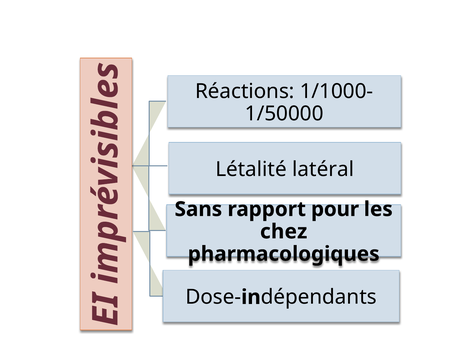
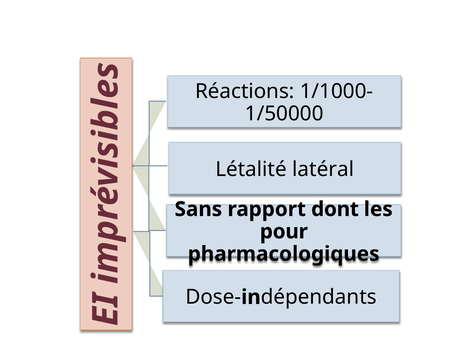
pour: pour -> dont (335, 209)
chez: chez -> pour (284, 231)
